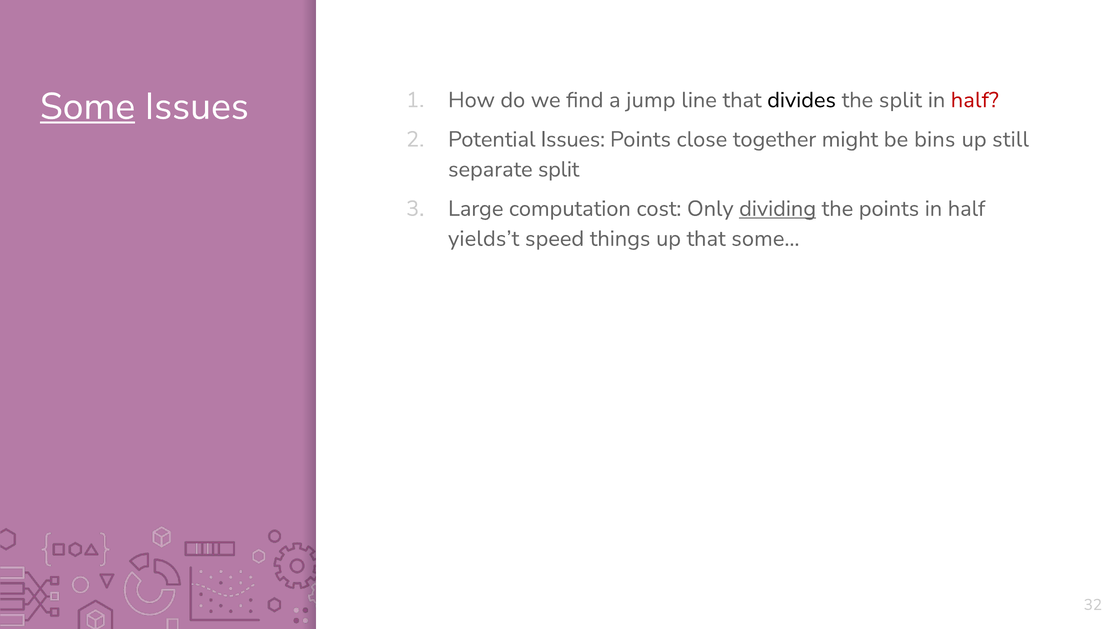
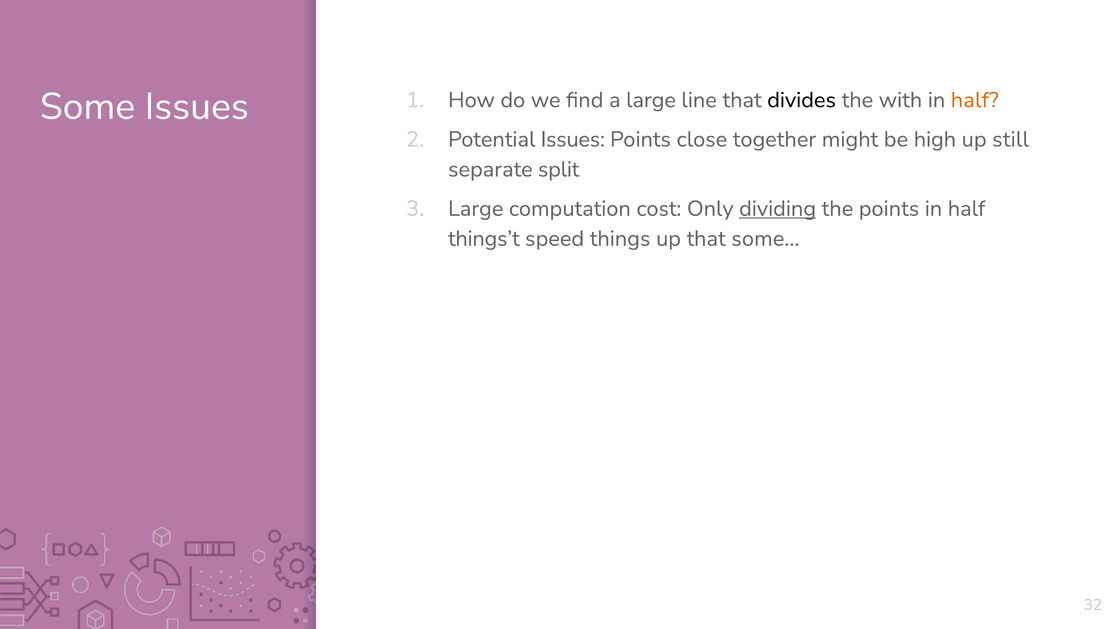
Some underline: present -> none (88, 107)
a jump: jump -> large (651, 100)
the split: split -> with (900, 100)
half colour: red -> orange (975, 100)
bins: bins -> high (935, 139)
yields’t: yields’t -> things’t (484, 239)
